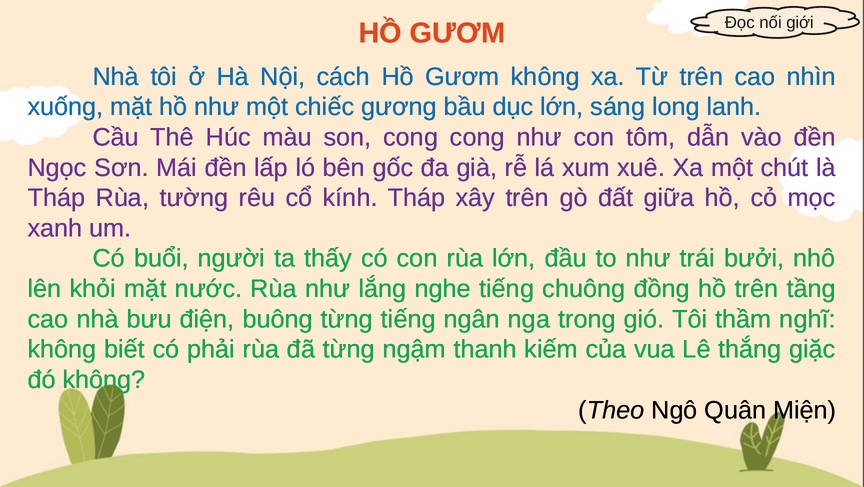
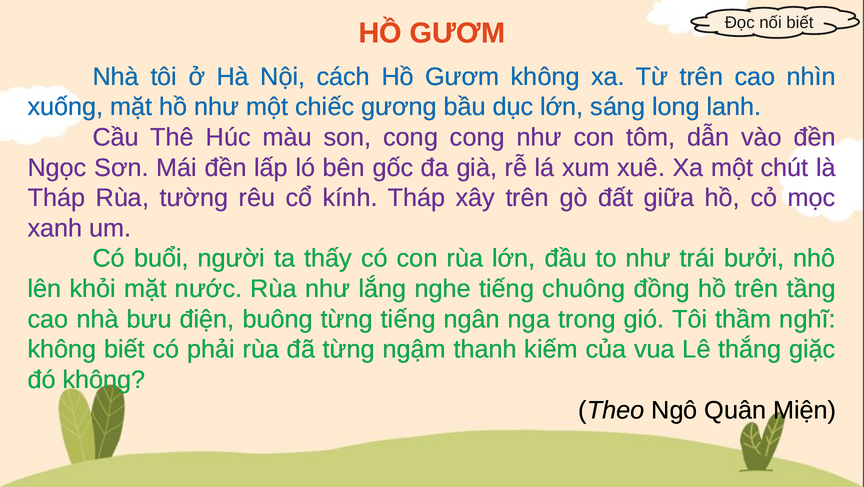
nối giới: giới -> biết (800, 23)
